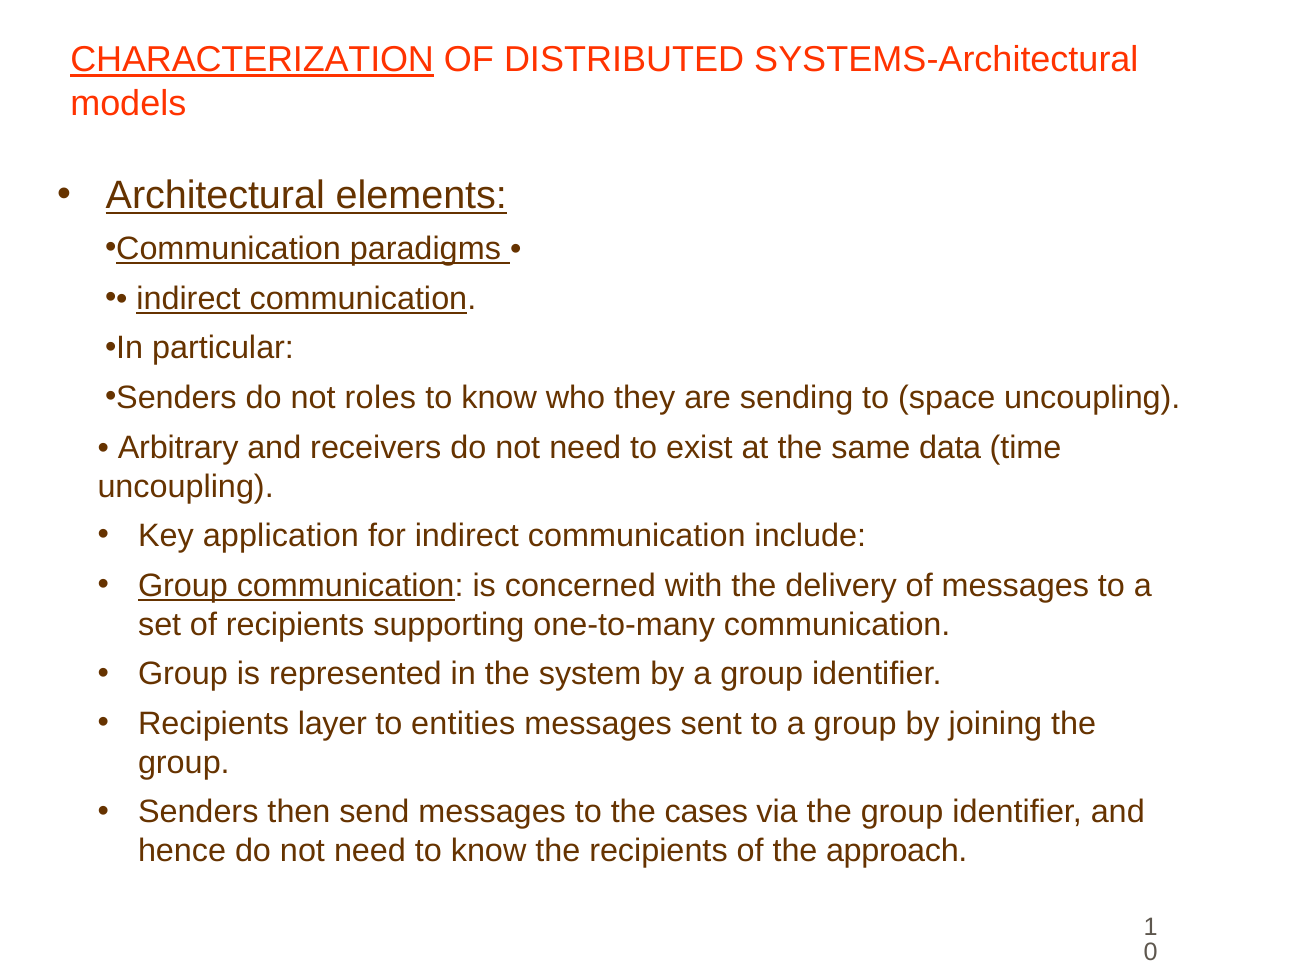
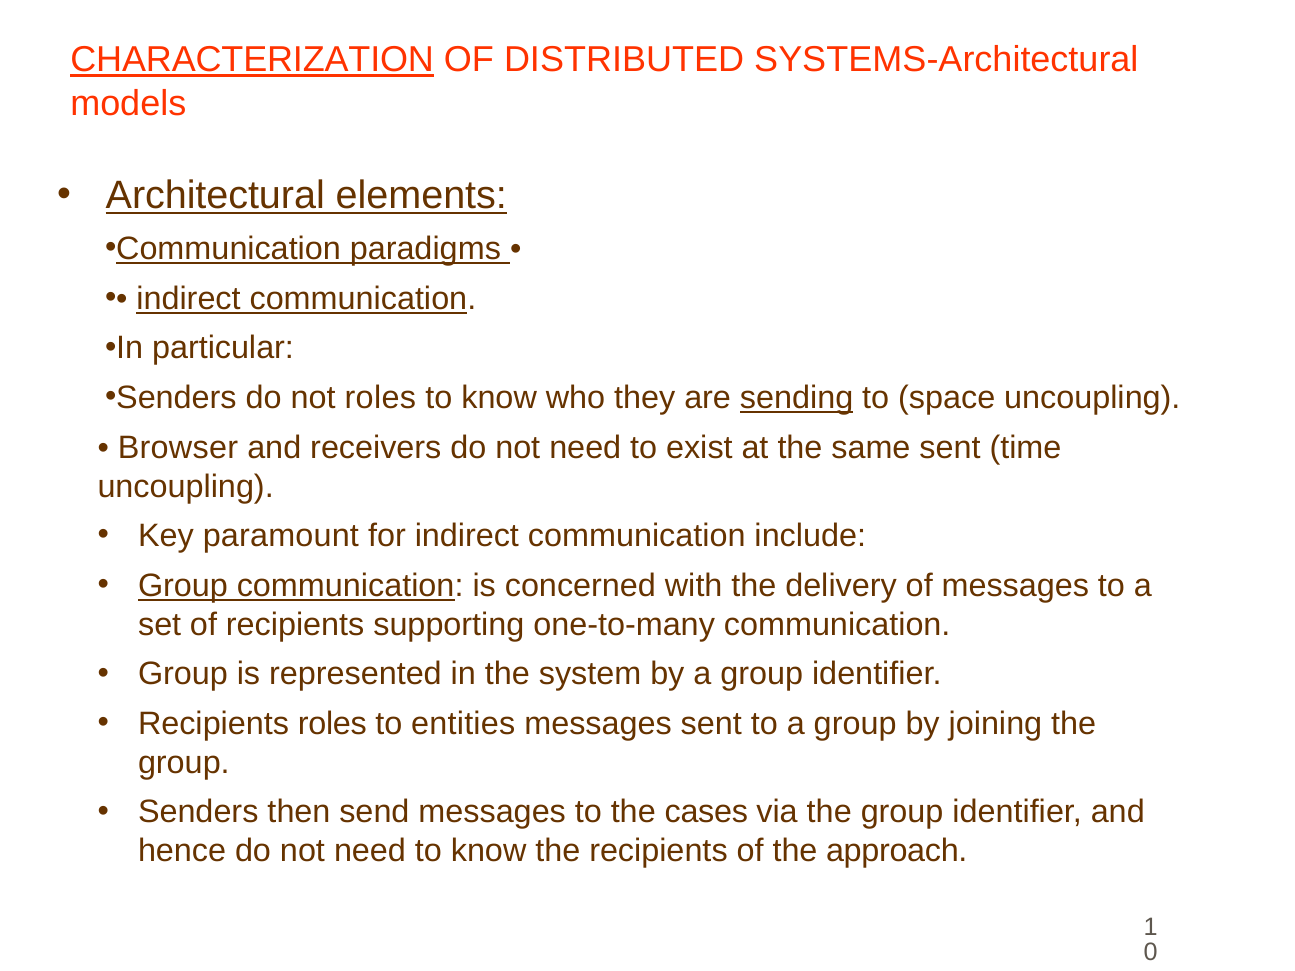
sending underline: none -> present (797, 398)
Arbitrary: Arbitrary -> Browser (178, 448)
same data: data -> sent (950, 448)
application: application -> paramount (281, 536)
Recipients layer: layer -> roles (332, 724)
